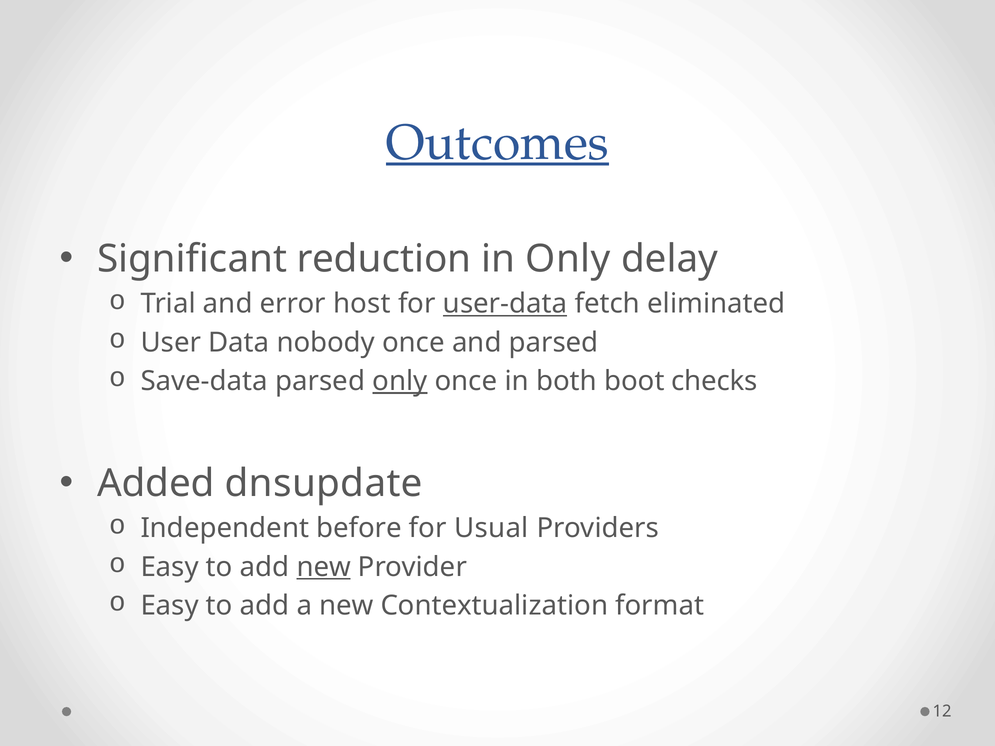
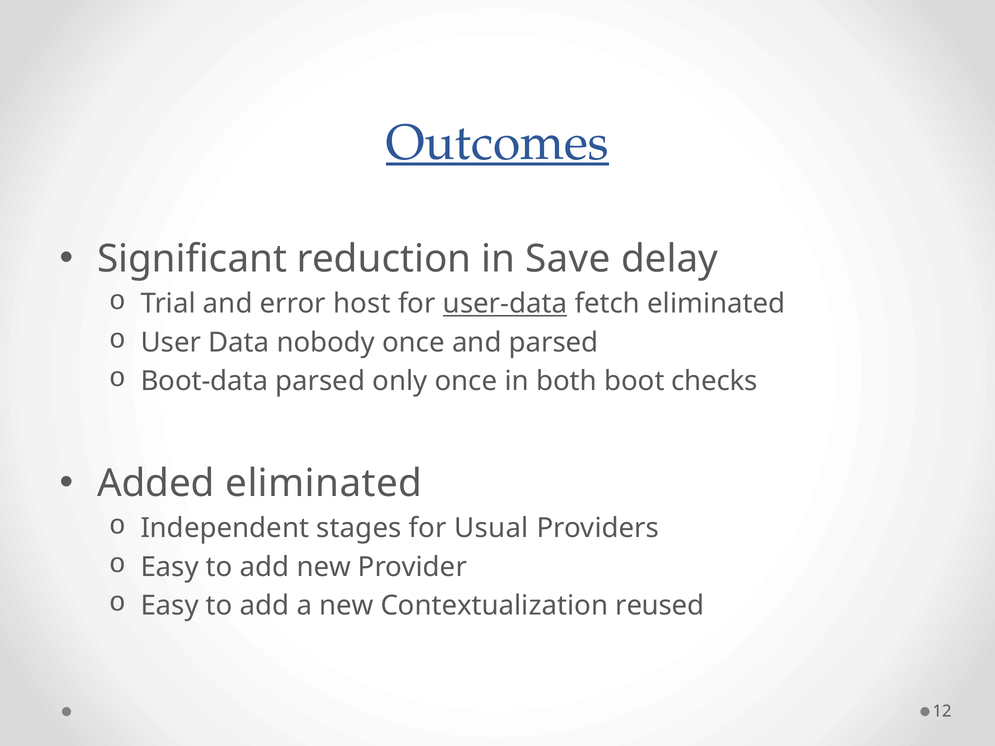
in Only: Only -> Save (568, 259)
Save-data: Save-data -> Boot-data (204, 381)
only underline: present -> none (400, 381)
Added dnsupdate: dnsupdate -> eliminated (324, 484)
before: before -> stages (359, 528)
new underline: present -> none (324, 567)
format: format -> reused (660, 606)
